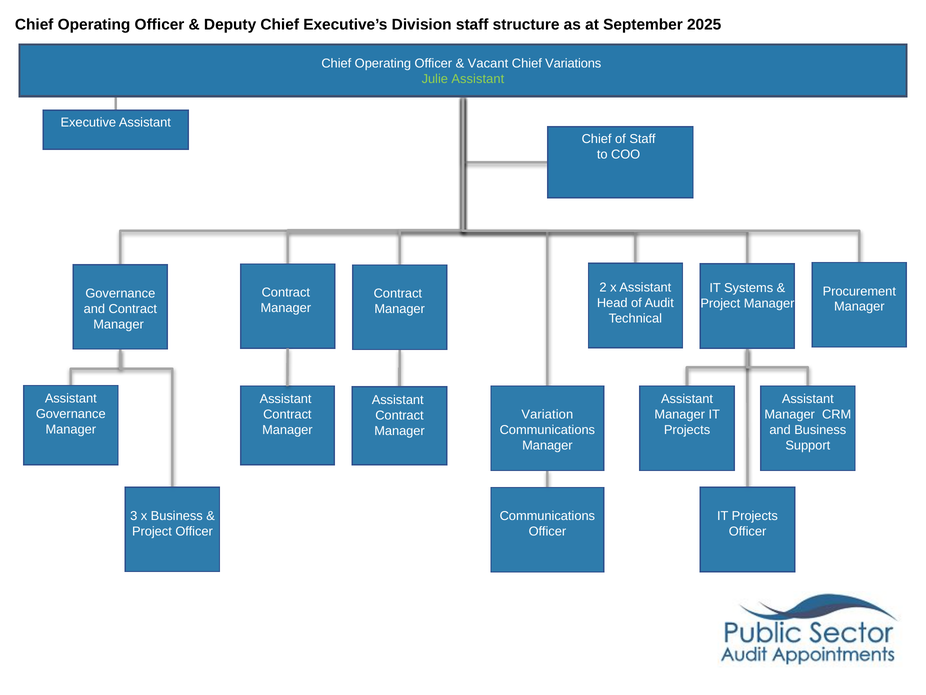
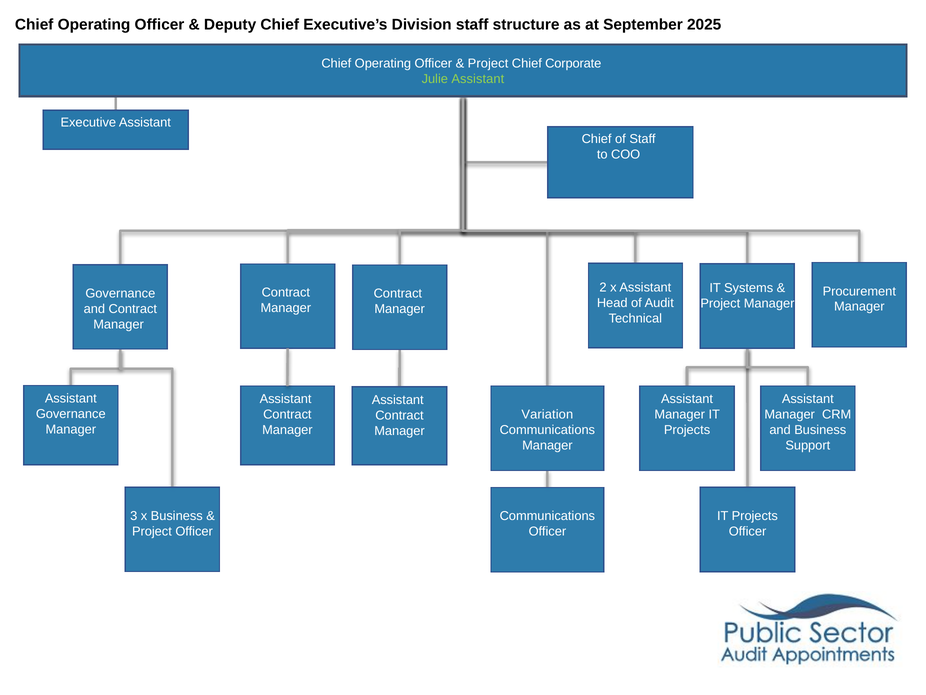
Vacant: Vacant -> Project (488, 64)
Variations: Variations -> Corporate (573, 64)
